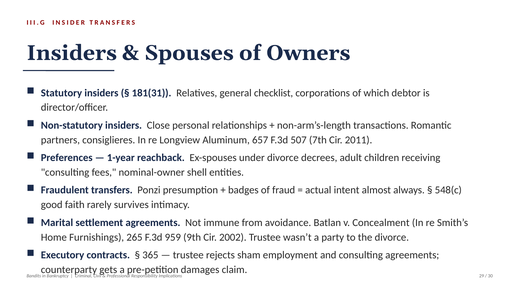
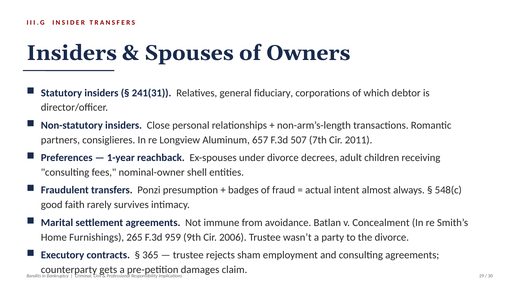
181(31: 181(31 -> 241(31 (152, 93)
checklist: checklist -> fiduciary (274, 93)
2002: 2002 -> 2006 (233, 237)
